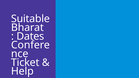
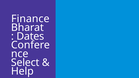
Suitable: Suitable -> Finance (30, 19)
Ticket: Ticket -> Select (25, 63)
